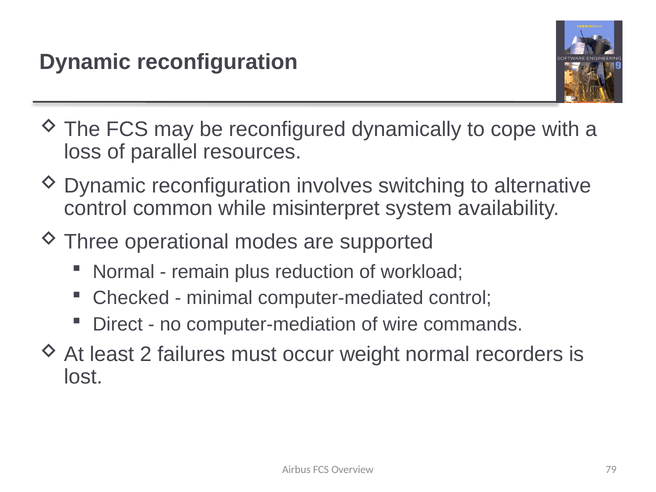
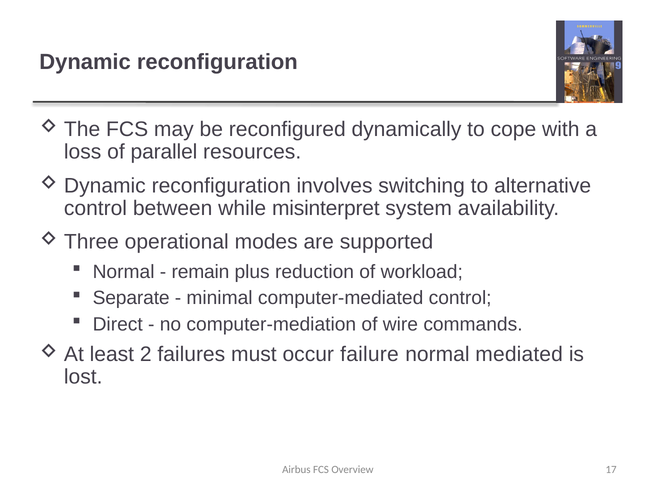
common: common -> between (173, 208)
Checked: Checked -> Separate (131, 298)
weight: weight -> failure (369, 354)
recorders: recorders -> mediated (519, 354)
79: 79 -> 17 (611, 470)
